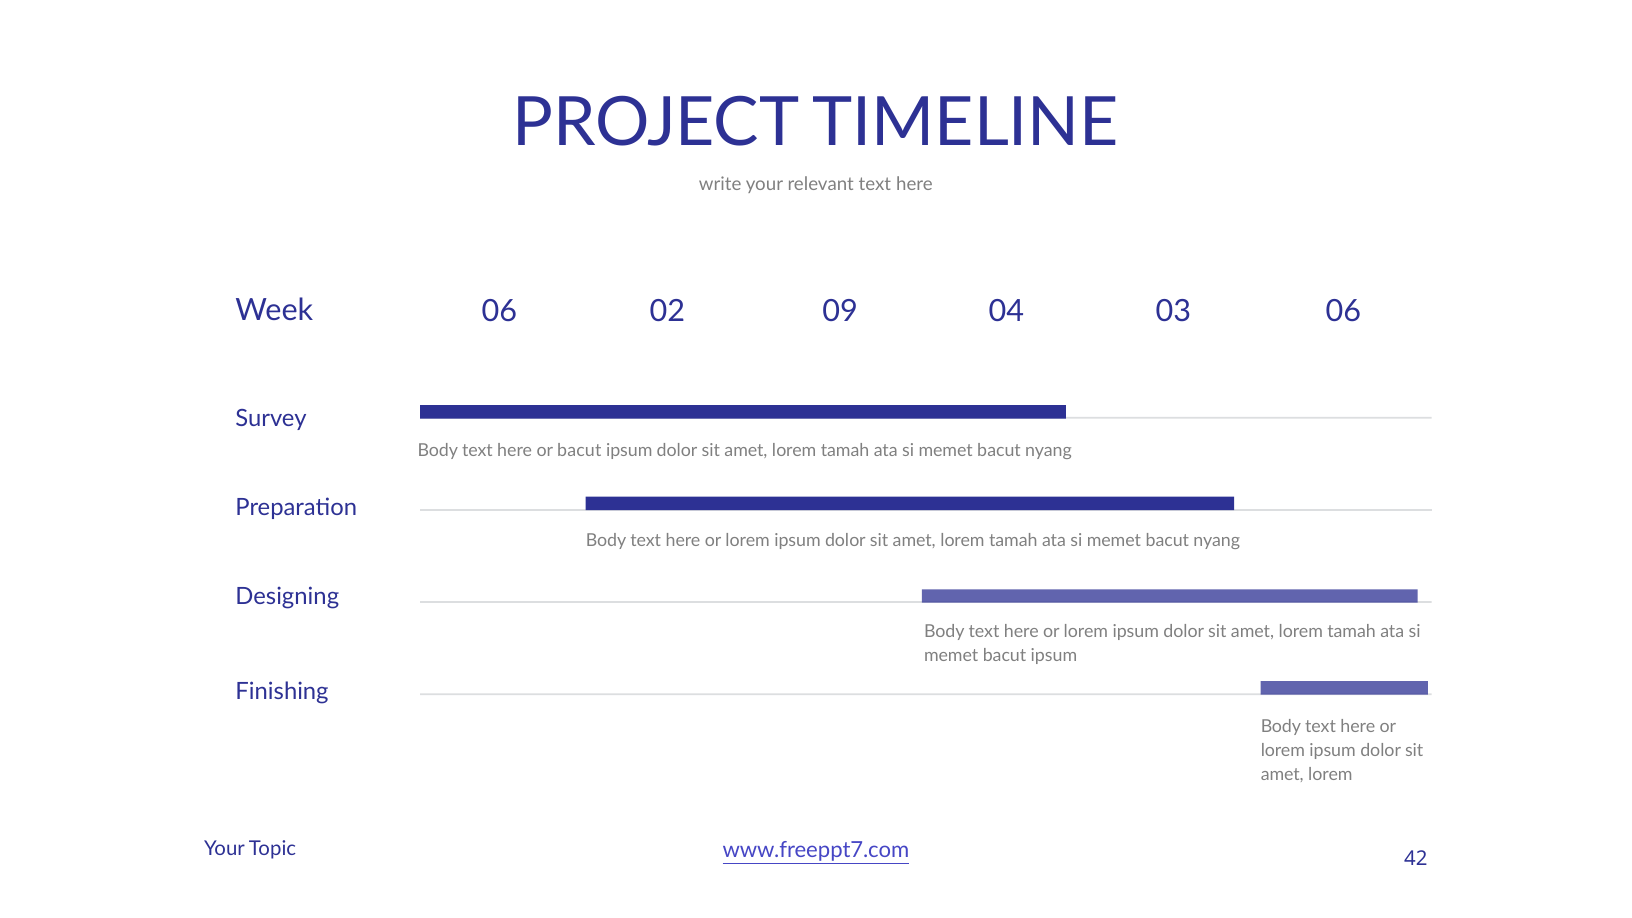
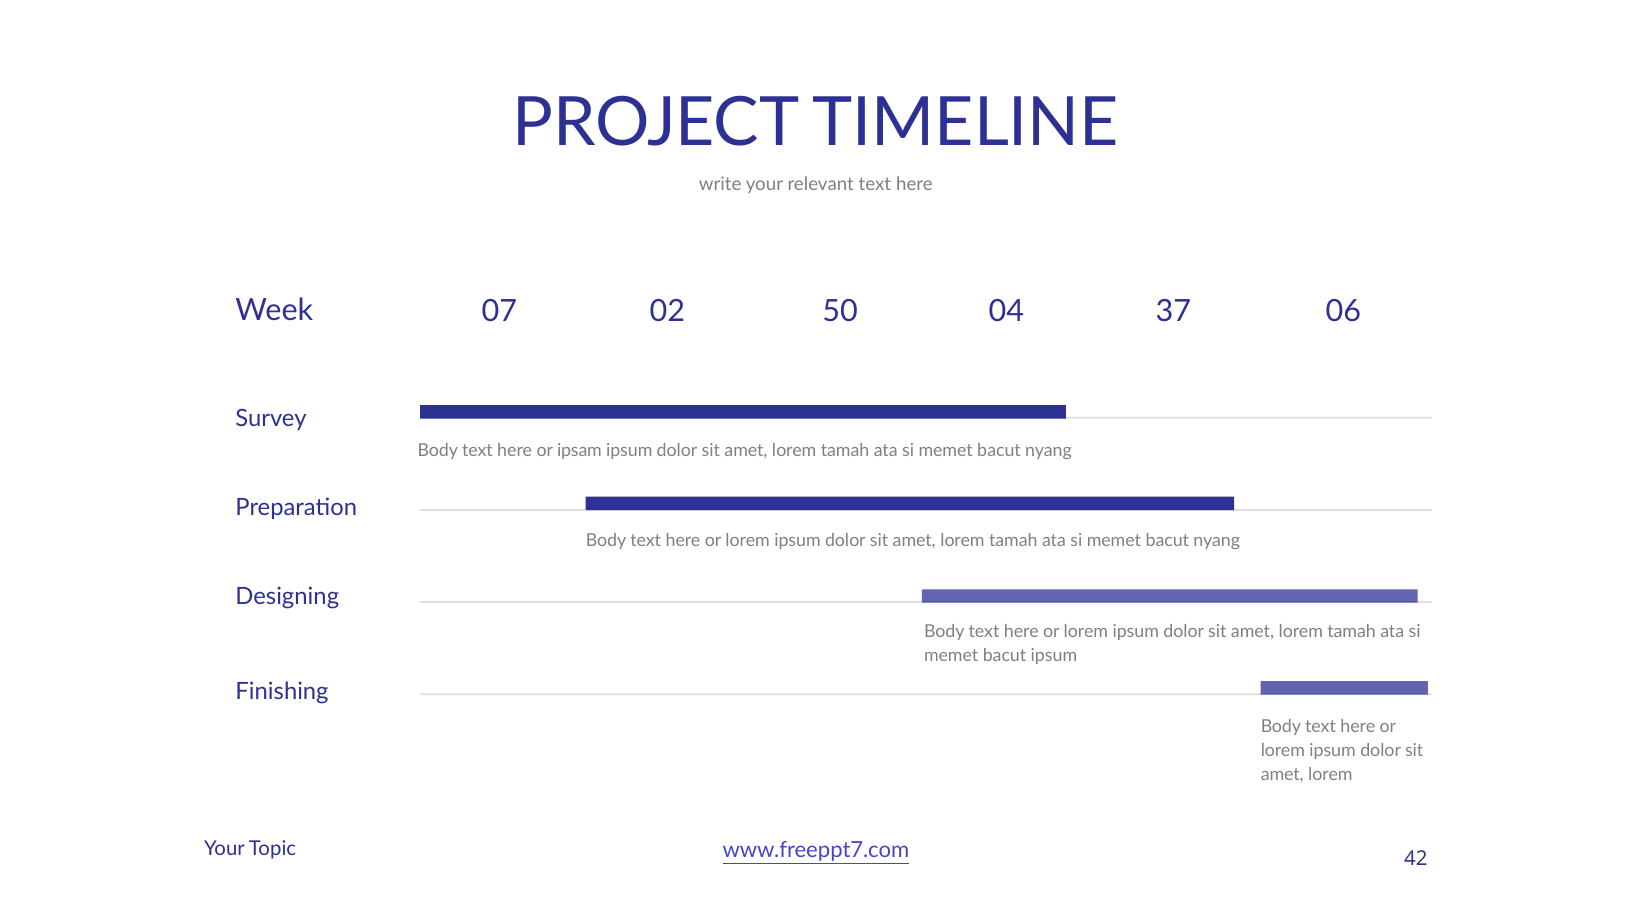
Week 06: 06 -> 07 (499, 311)
09: 09 -> 50 (840, 311)
03: 03 -> 37 (1173, 311)
or bacut: bacut -> ipsam (579, 450)
